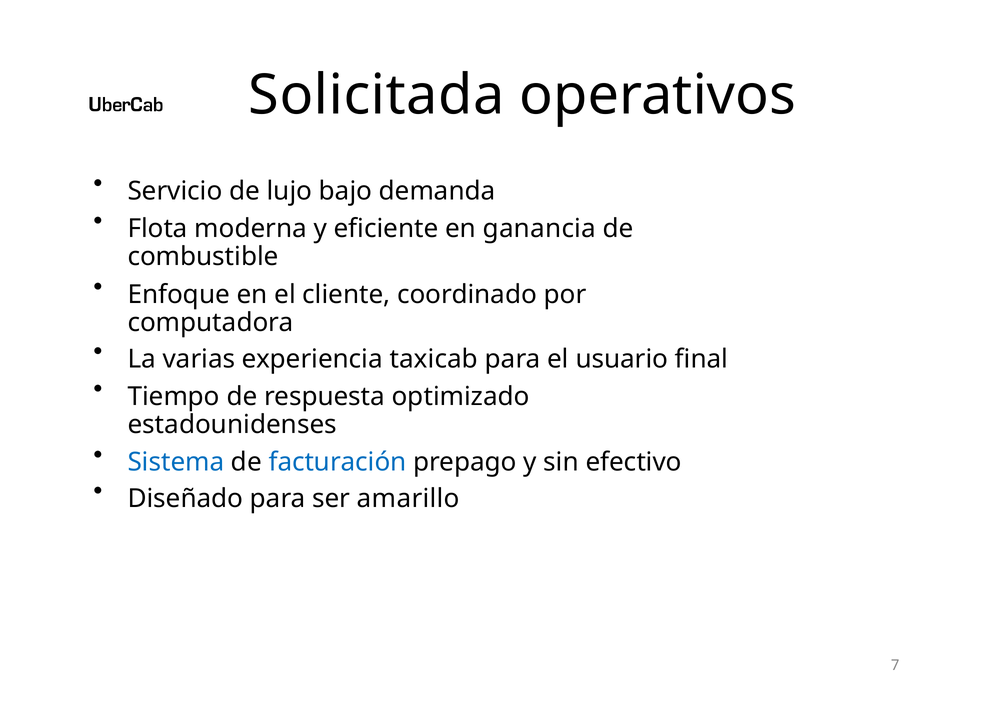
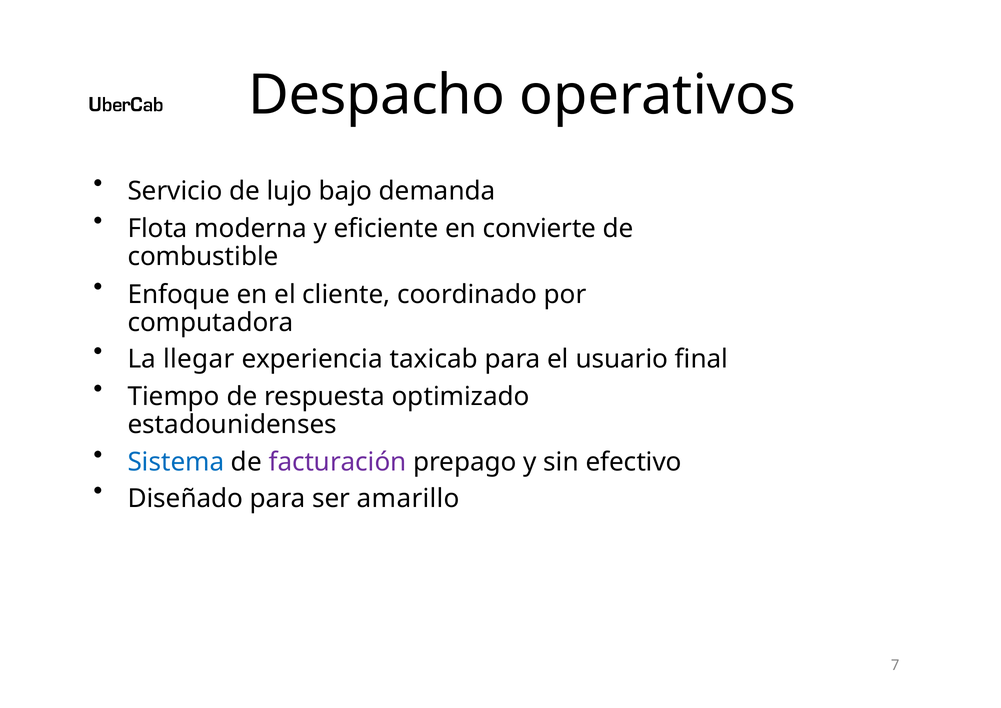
Solicitada: Solicitada -> Despacho (377, 95)
ganancia: ganancia -> convierte (539, 229)
varias: varias -> llegar (199, 359)
facturación colour: blue -> purple (338, 462)
